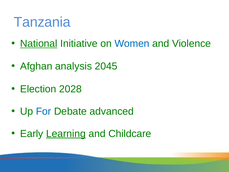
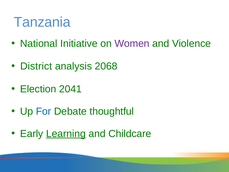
National underline: present -> none (39, 43)
Women colour: blue -> purple (132, 43)
Afghan: Afghan -> District (36, 66)
2045: 2045 -> 2068 (106, 66)
2028: 2028 -> 2041 (70, 89)
advanced: advanced -> thoughtful (112, 111)
